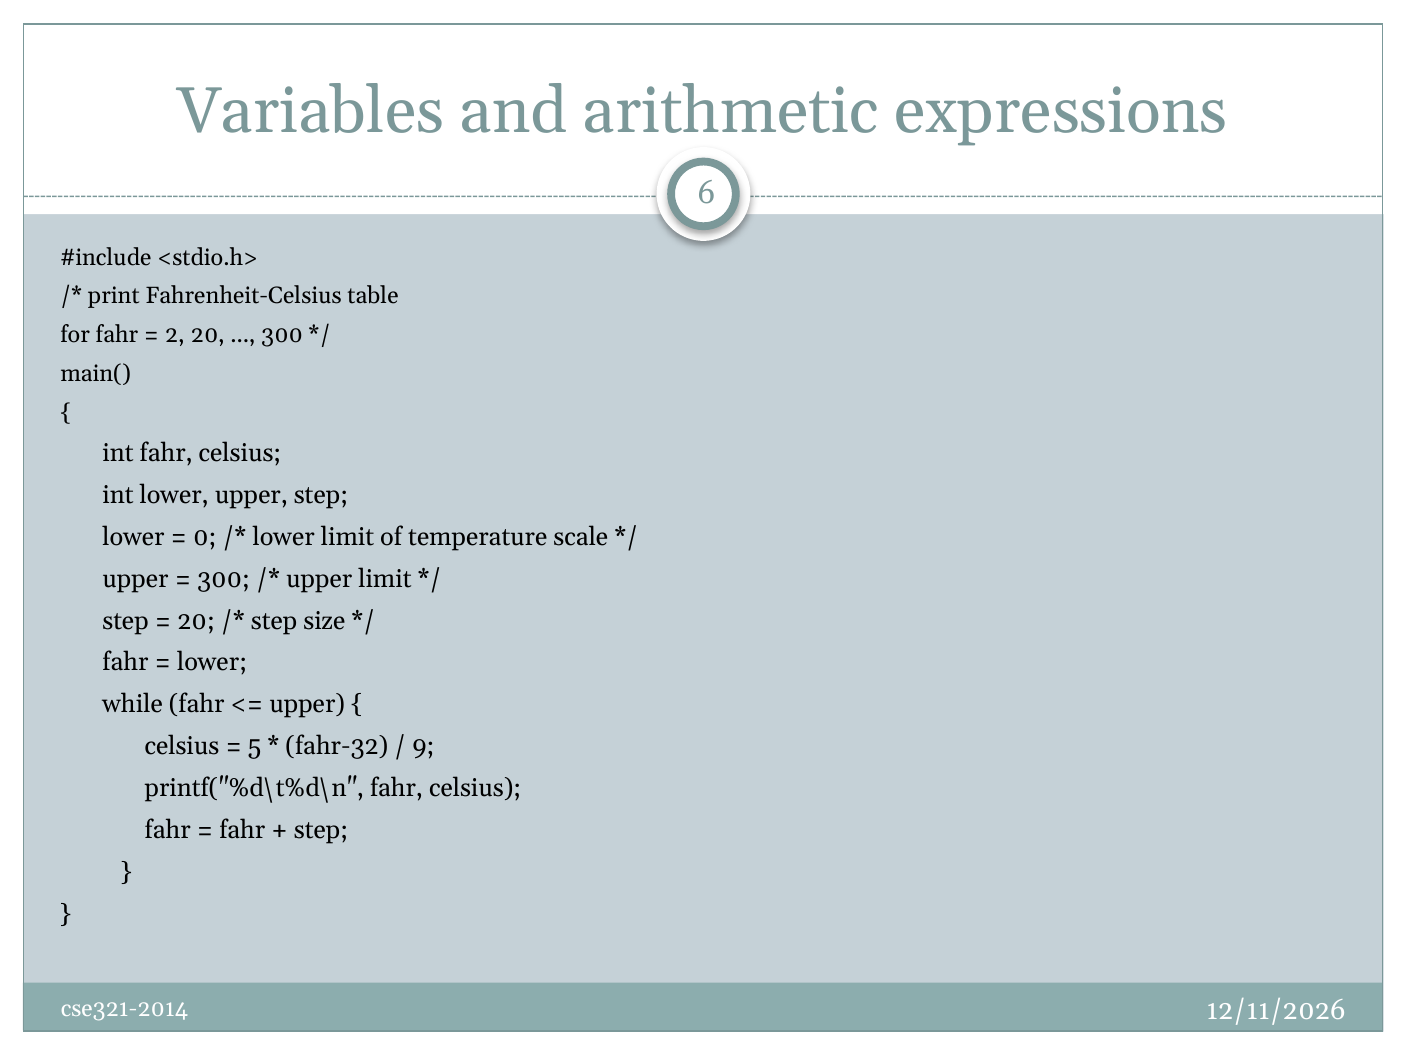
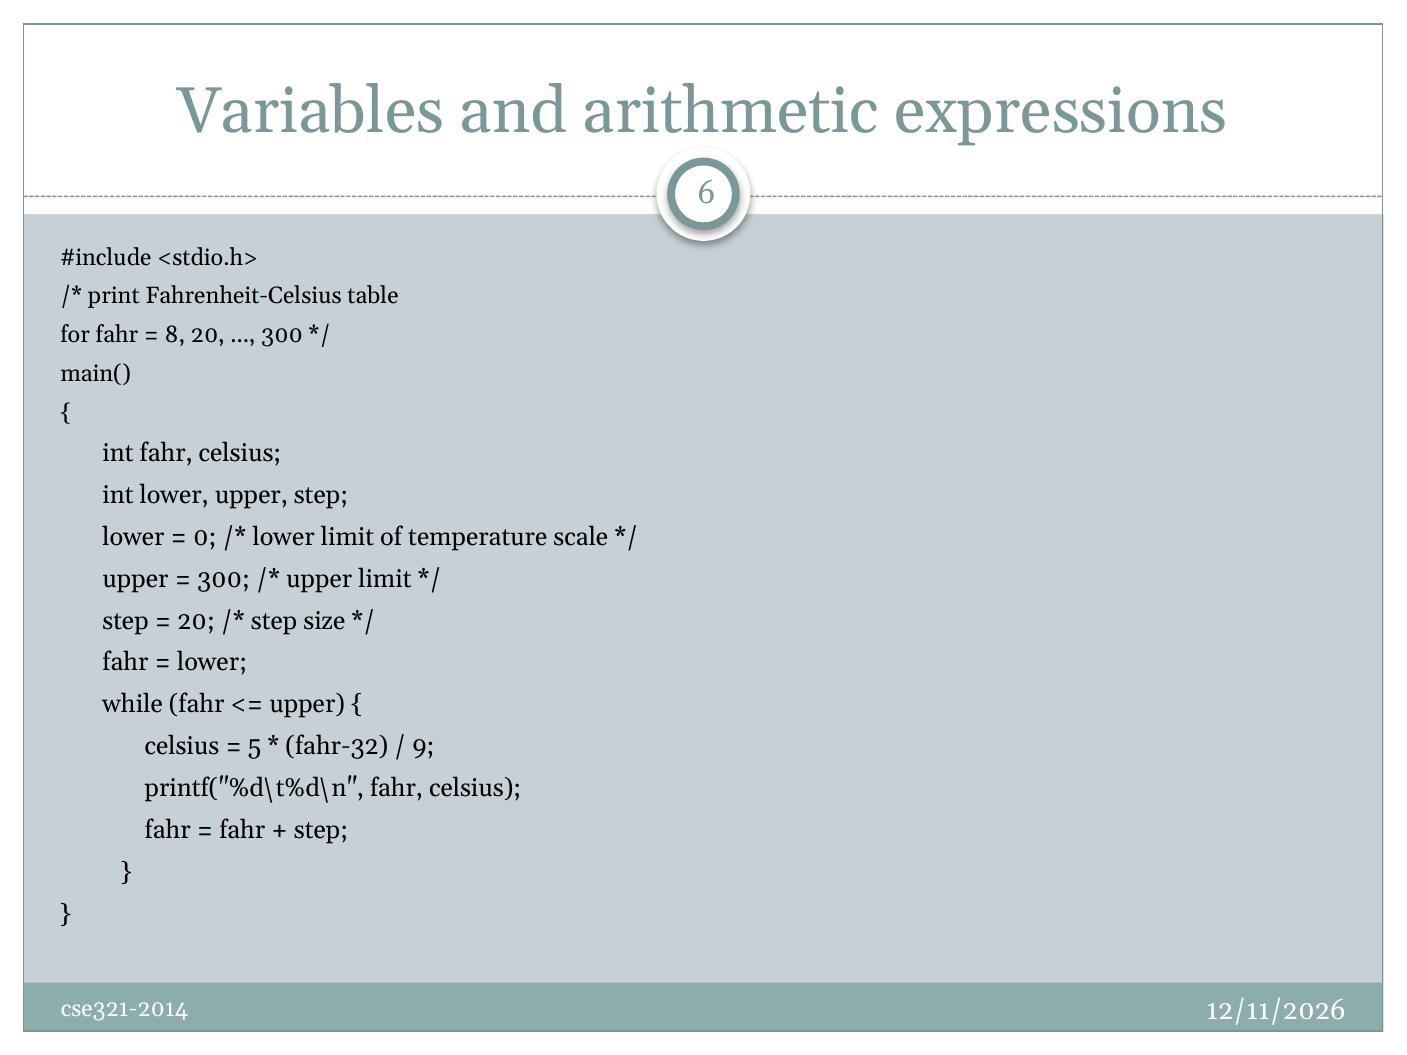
2: 2 -> 8 (175, 335)
